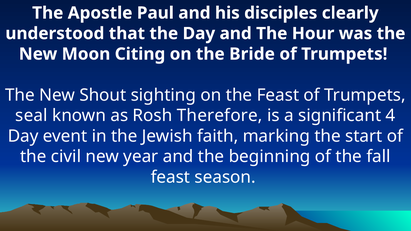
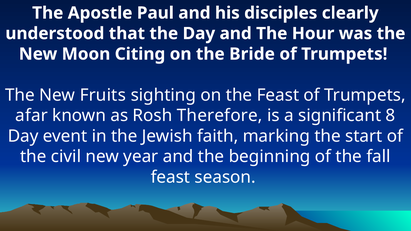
Shout: Shout -> Fruits (103, 95)
seal: seal -> afar (32, 116)
4: 4 -> 8 (391, 116)
